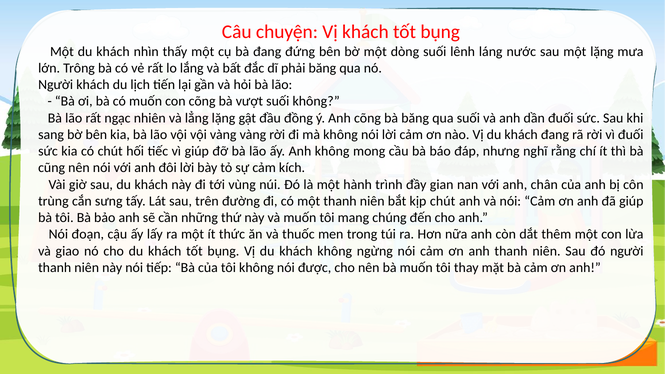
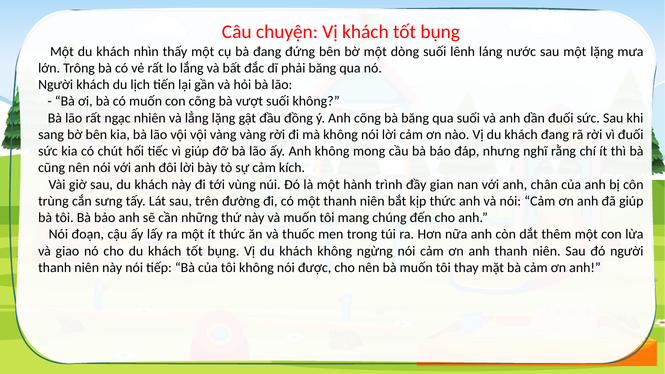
kịp chút: chút -> thức (443, 201)
